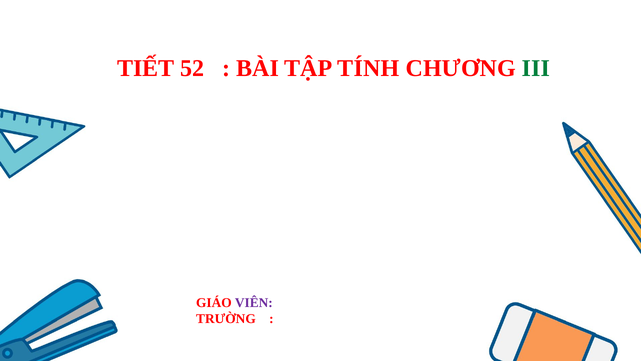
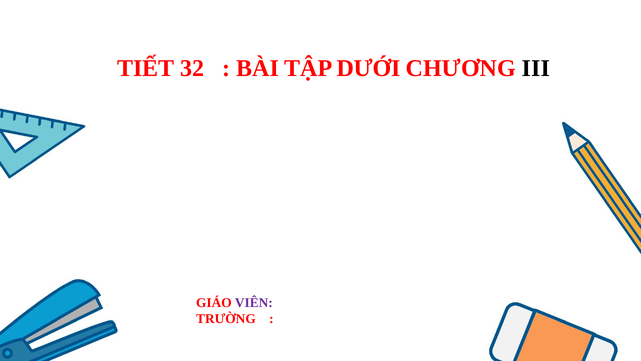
52: 52 -> 32 (192, 68)
TÍNH: TÍNH -> DƯỚI (369, 68)
III colour: green -> black (536, 68)
